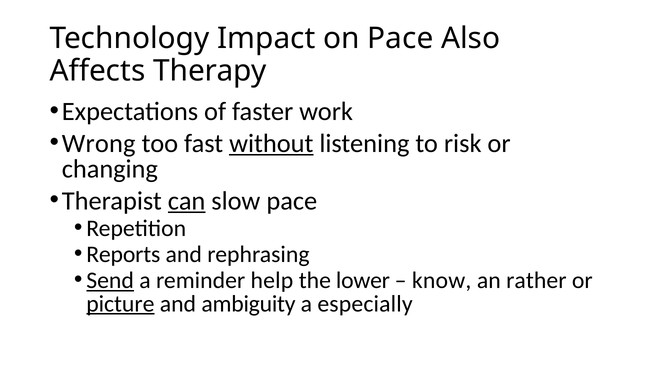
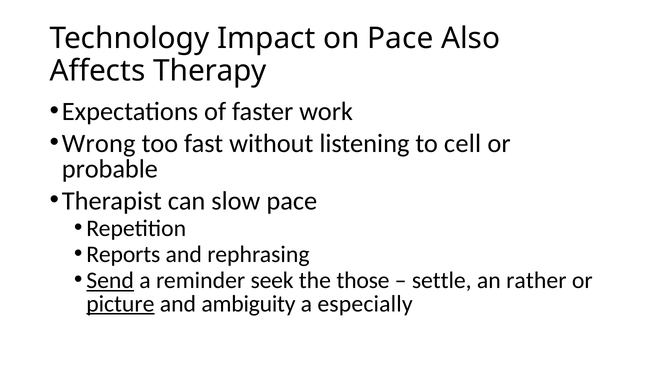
without underline: present -> none (271, 144)
risk: risk -> cell (463, 144)
changing: changing -> probable (110, 169)
can underline: present -> none (187, 201)
help: help -> seek (272, 281)
lower: lower -> those (363, 281)
know: know -> settle (442, 281)
